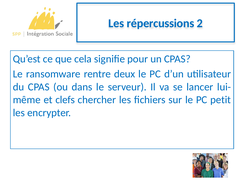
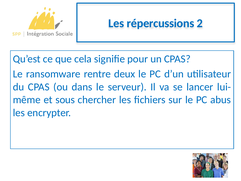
clefs: clefs -> sous (65, 100)
petit: petit -> abus (221, 100)
